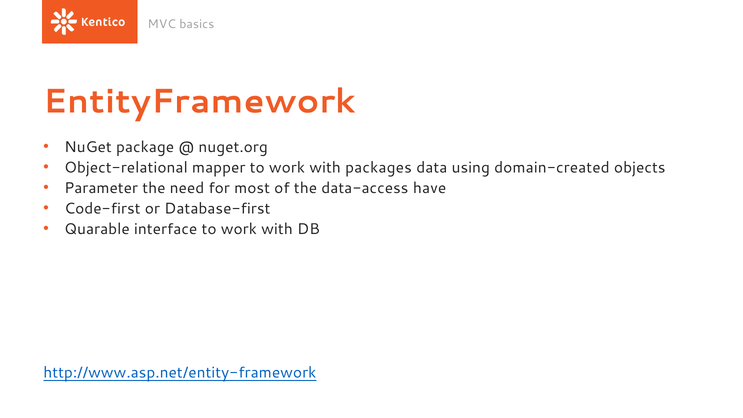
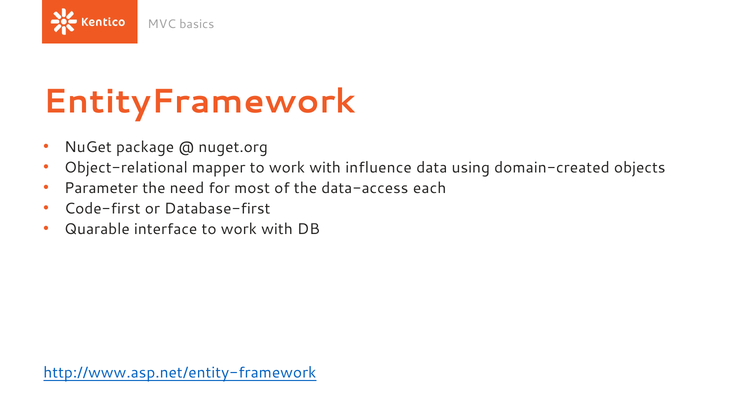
packages: packages -> influence (379, 168)
have: have -> each (430, 188)
